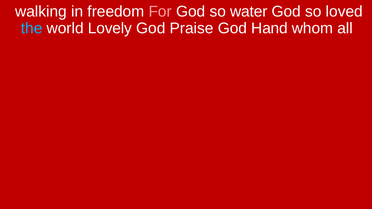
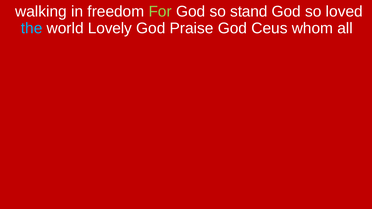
For colour: pink -> light green (160, 12)
water: water -> stand (249, 12)
Hand: Hand -> Ceus (269, 28)
